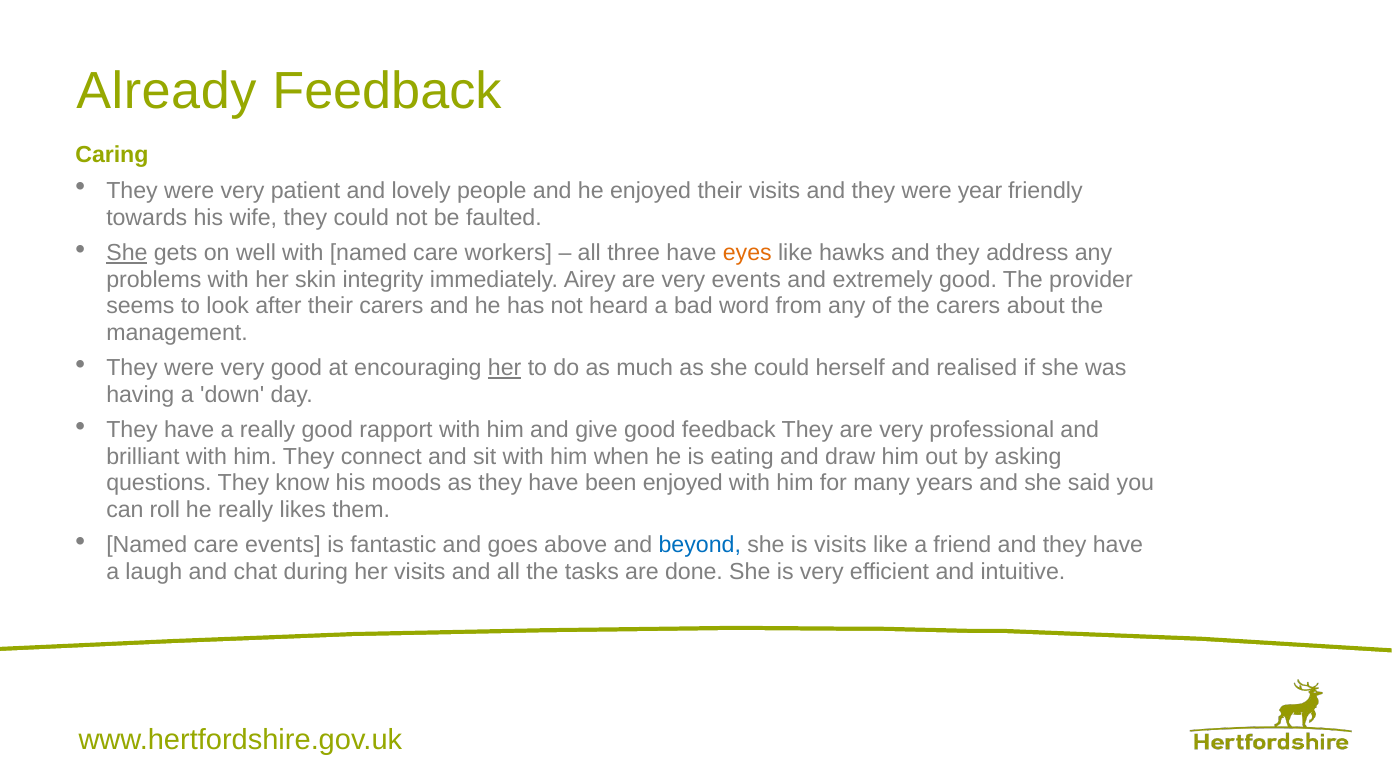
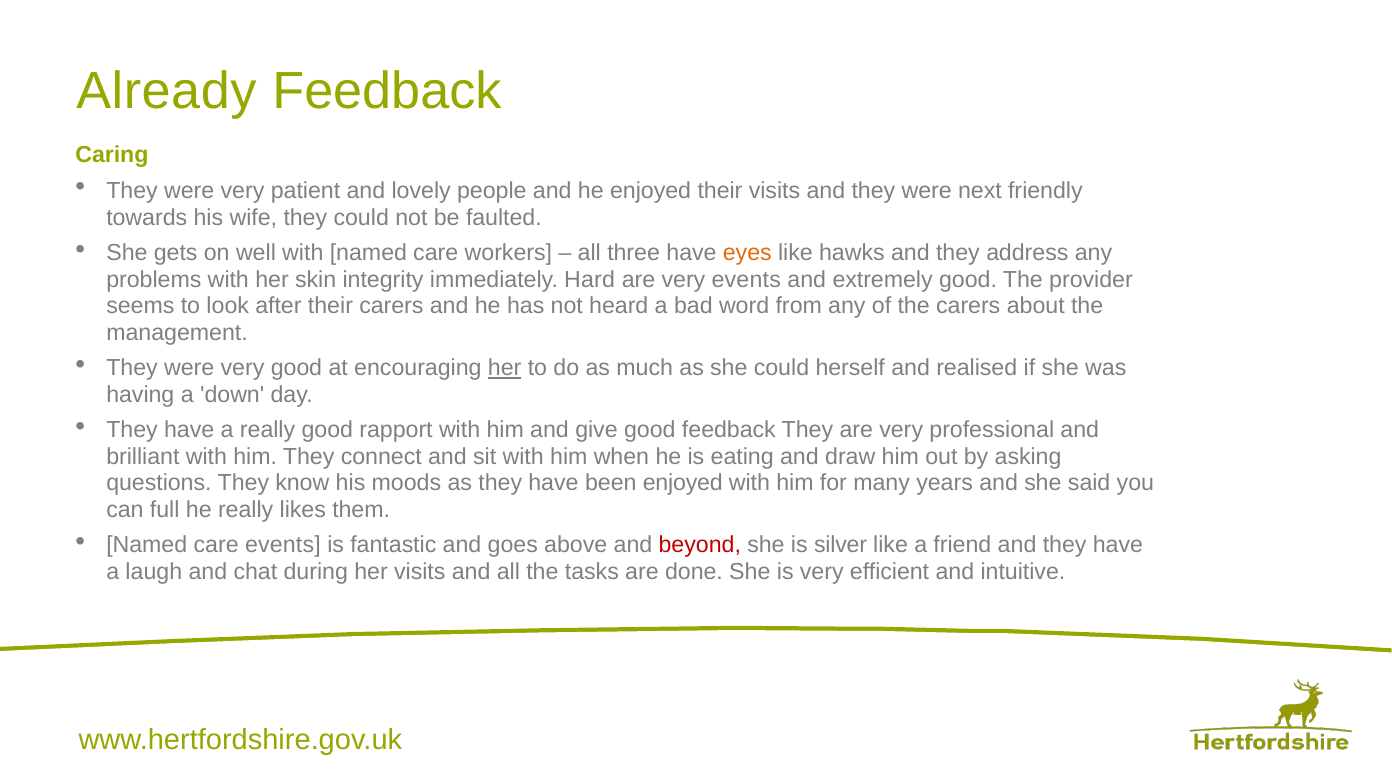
year: year -> next (980, 191)
She underline: present -> none (127, 253)
Airey: Airey -> Hard (590, 280)
roll: roll -> full (165, 510)
beyond colour: blue -> red (700, 545)
is visits: visits -> silver (841, 545)
